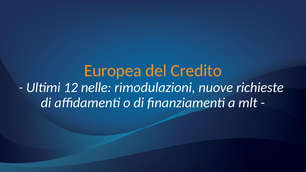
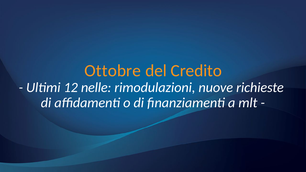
Europea: Europea -> Ottobre (113, 71)
